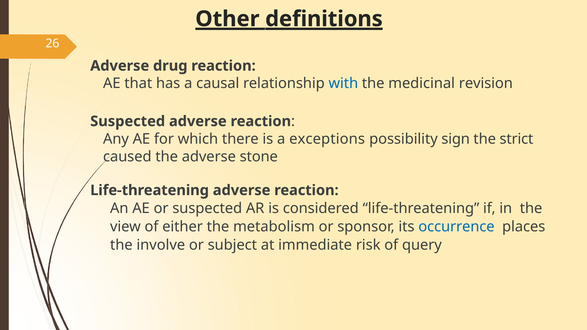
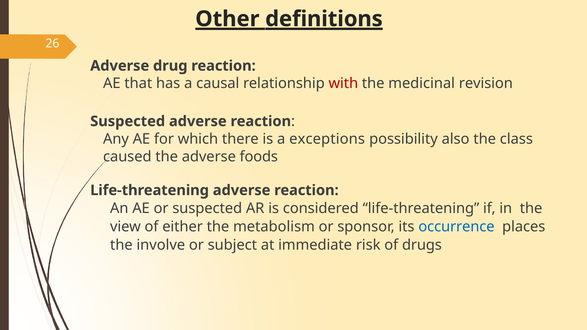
with colour: blue -> red (343, 83)
sign: sign -> also (456, 139)
strict: strict -> class (516, 139)
stone: stone -> foods (259, 157)
query: query -> drugs (422, 245)
